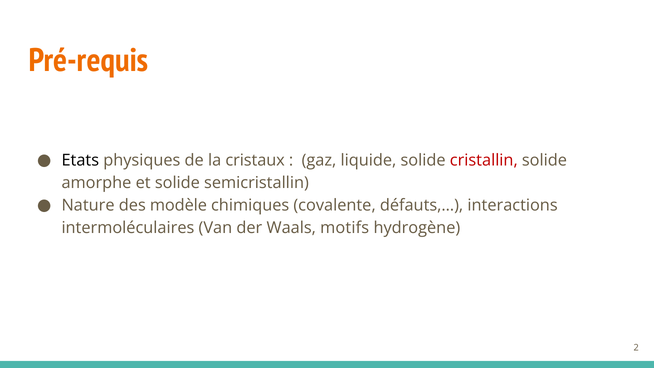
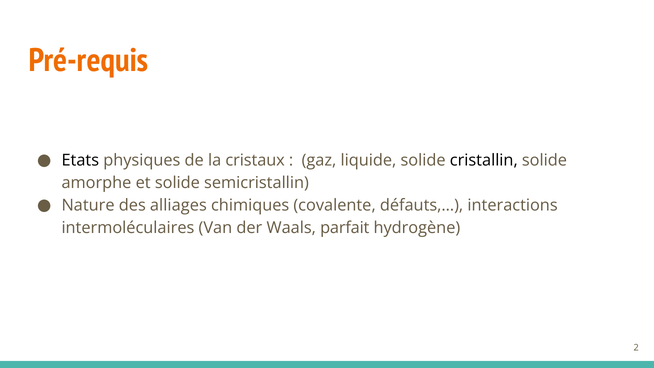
cristallin colour: red -> black (484, 160)
modèle: modèle -> alliages (178, 205)
motifs: motifs -> parfait (345, 228)
